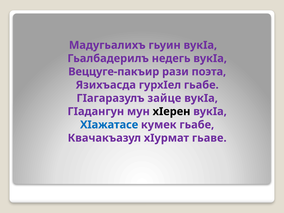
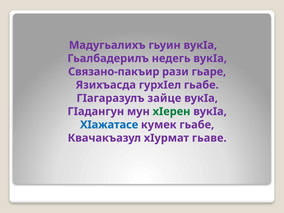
Веццуге-пакъир: Веццуге-пакъир -> Связано-пакъир (114, 72)
поэта: поэта -> гьаре (209, 72)
хIерен colour: black -> green (172, 111)
